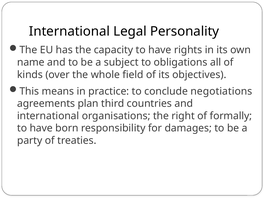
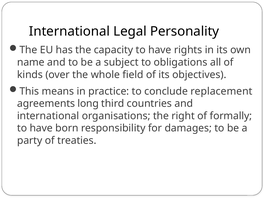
negotiations: negotiations -> replacement (221, 91)
plan: plan -> long (88, 104)
